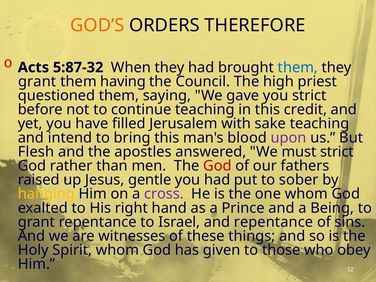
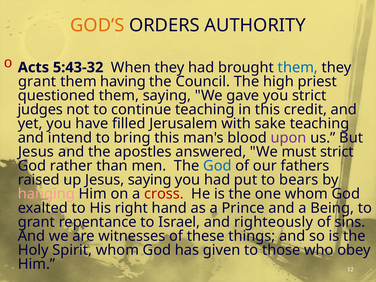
THEREFORE: THEREFORE -> AUTHORITY (255, 25)
5:87-32: 5:87-32 -> 5:43-32 (78, 67)
before: before -> judges (40, 110)
Flesh: Flesh -> Jesus (36, 152)
God colour: red -> blue (217, 166)
Jesus gentle: gentle -> saying (150, 180)
sober: sober -> bears (299, 180)
hanging colour: yellow -> pink (46, 194)
cross colour: purple -> red (164, 194)
and repentance: repentance -> righteously (274, 222)
